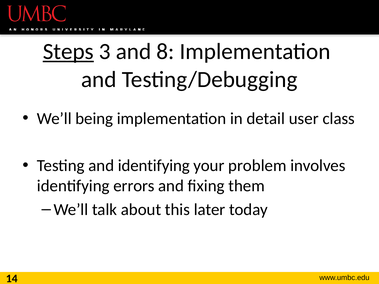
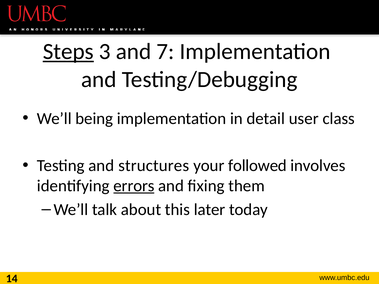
8: 8 -> 7 (165, 52)
and identifying: identifying -> structures (154, 166)
problem: problem -> followed (257, 166)
errors underline: none -> present (134, 186)
